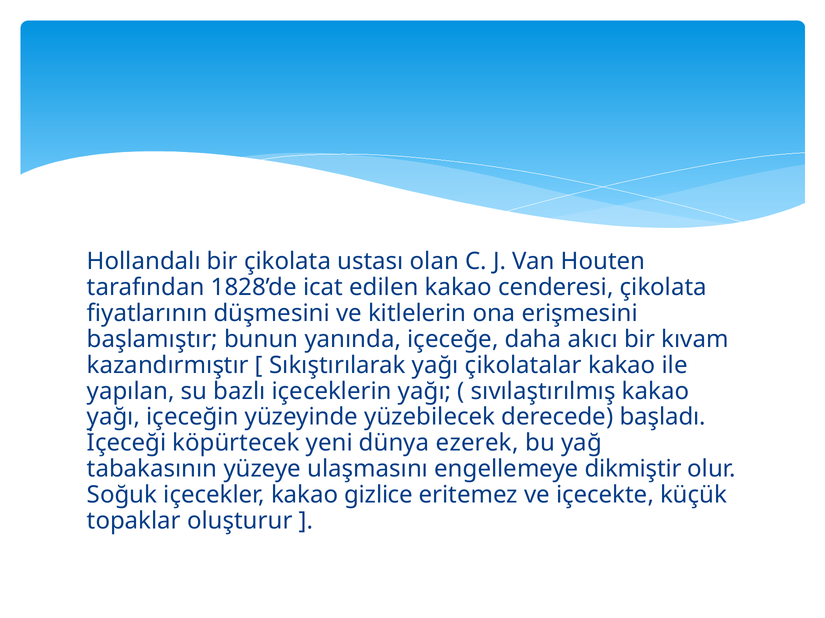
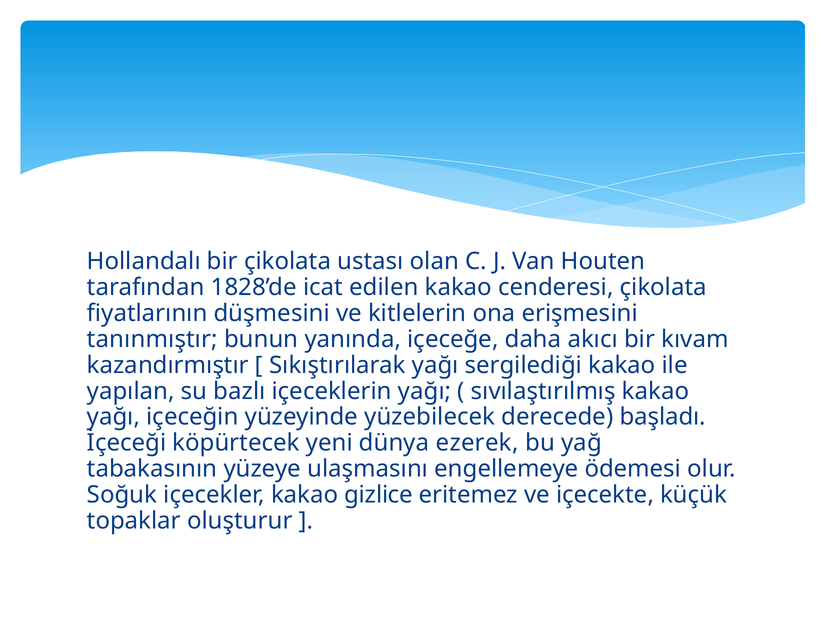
başlamıştır: başlamıştır -> tanınmıştır (152, 340)
çikolatalar: çikolatalar -> sergilediği (523, 366)
dikmiştir: dikmiştir -> ödemesi (633, 470)
